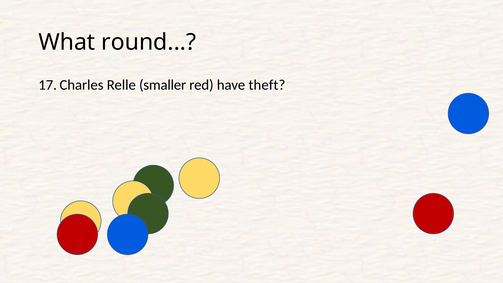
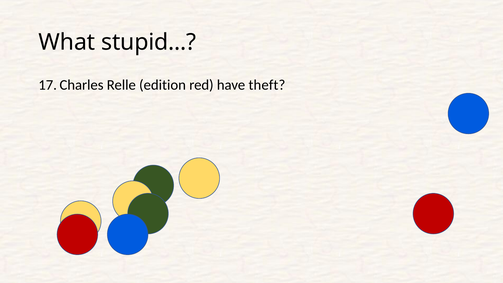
round: round -> stupid (149, 42)
smaller: smaller -> edition (163, 85)
